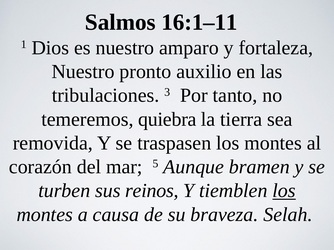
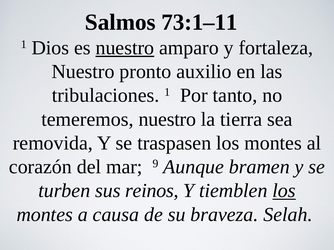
16:1–11: 16:1–11 -> 73:1–11 (200, 22)
nuestro underline: none -> present (125, 48)
tribulaciones 3: 3 -> 1 (167, 92)
temeremos quiebra: quiebra -> nuestro (167, 119)
5: 5 -> 9 (155, 164)
